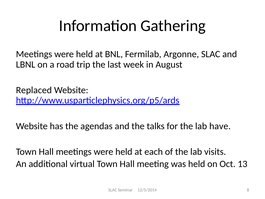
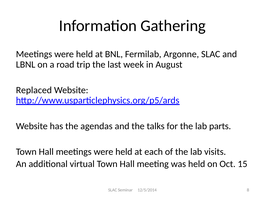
have: have -> parts (220, 126)
13: 13 -> 15 (243, 164)
